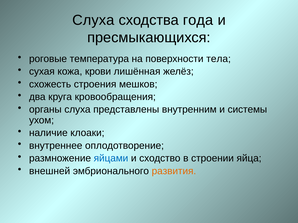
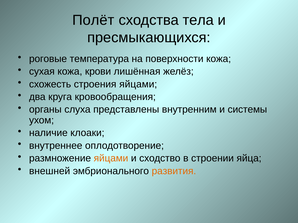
Слуха: Слуха -> Полёт (93, 20)
года: года -> тела (198, 20)
поверхности тела: тела -> кожа (219, 59)
строения мешков: мешков -> яйцами (138, 84)
яйцами colour: blue -> orange (111, 159)
